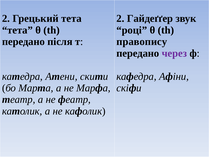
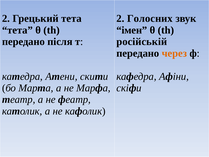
Гайдеґґер: Гайдеґґер -> Голосних (150, 18)
році: році -> імен (132, 30)
правопису: правопису -> російській (142, 42)
через colour: purple -> orange (174, 53)
